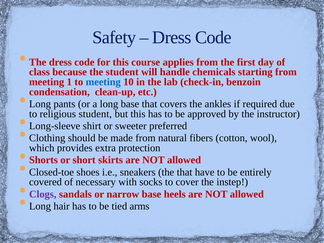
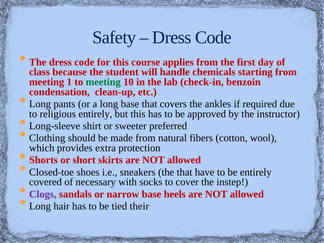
meeting colour: blue -> green (103, 82)
religious student: student -> entirely (95, 114)
arms: arms -> their (139, 206)
